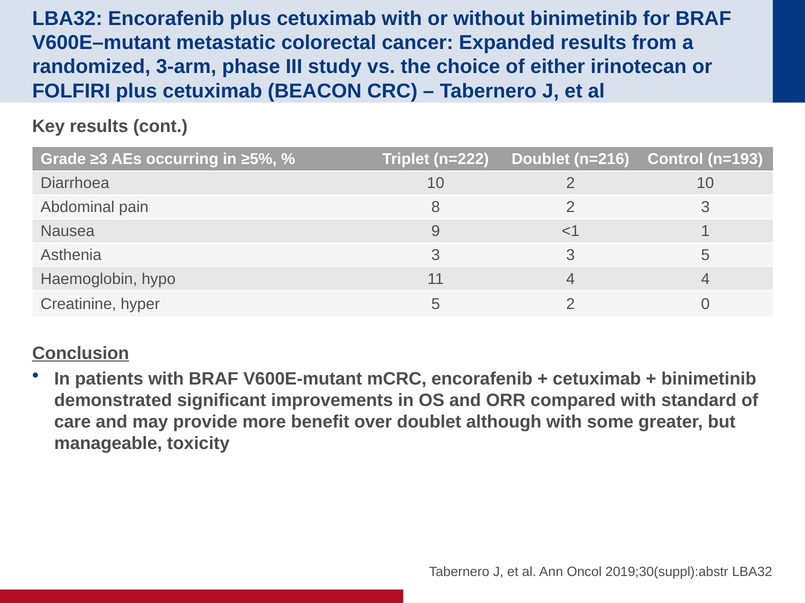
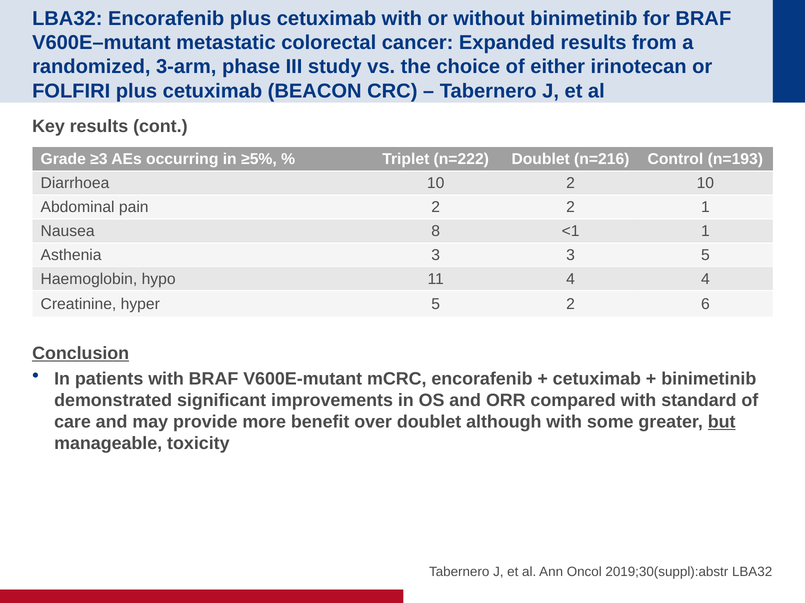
pain 8: 8 -> 2 (436, 207)
2 3: 3 -> 1 (705, 207)
9: 9 -> 8 (436, 231)
0: 0 -> 6 (705, 305)
but underline: none -> present (722, 422)
